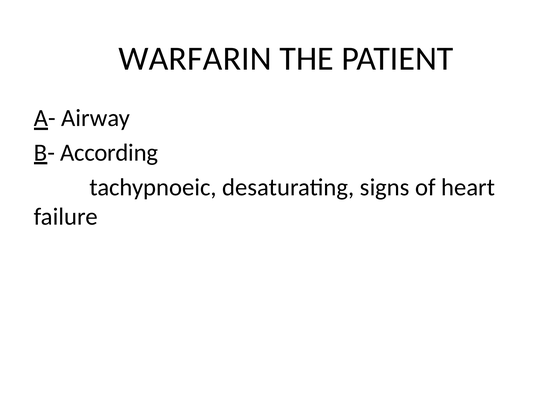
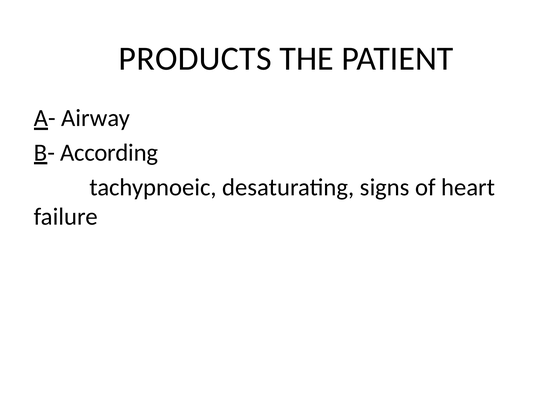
WARFARIN: WARFARIN -> PRODUCTS (195, 59)
